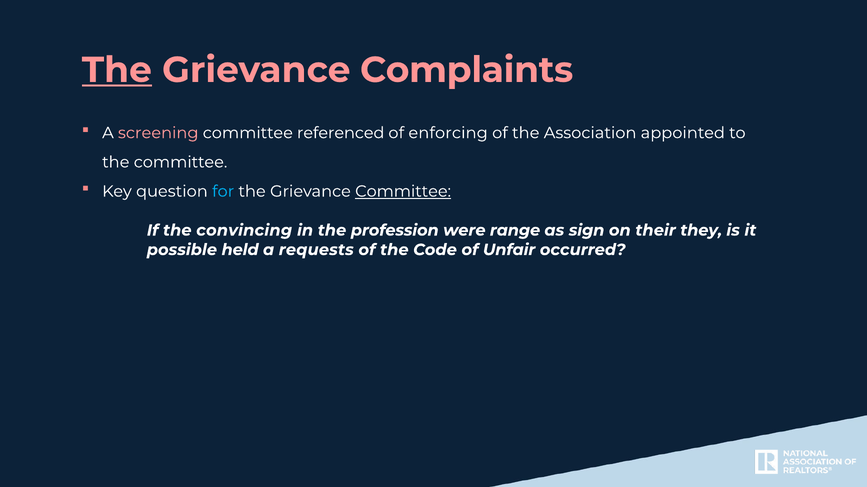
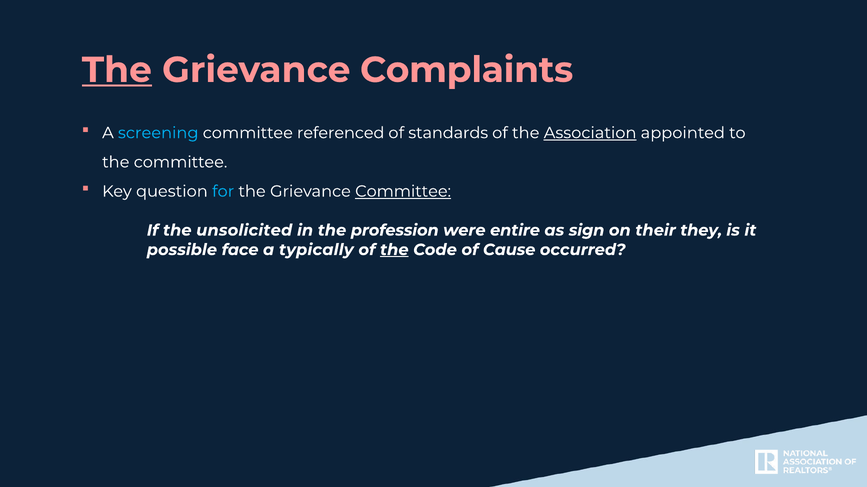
screening colour: pink -> light blue (158, 133)
enforcing: enforcing -> standards (448, 133)
Association underline: none -> present (590, 133)
convincing: convincing -> unsolicited (244, 231)
range: range -> entire (515, 231)
held: held -> face (240, 250)
requests: requests -> typically (316, 250)
the underline: none -> present (394, 250)
Unfair: Unfair -> Cause (509, 250)
